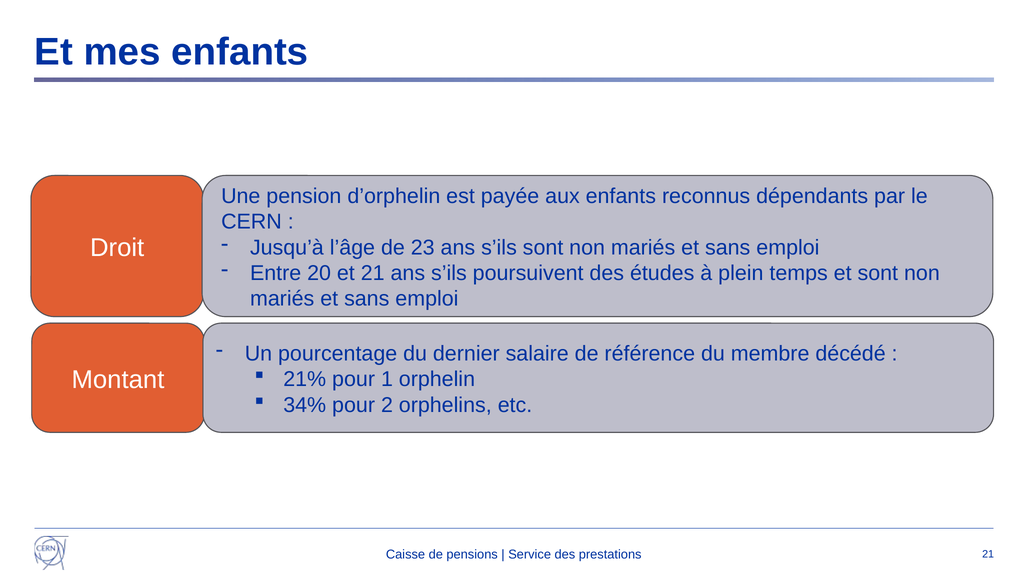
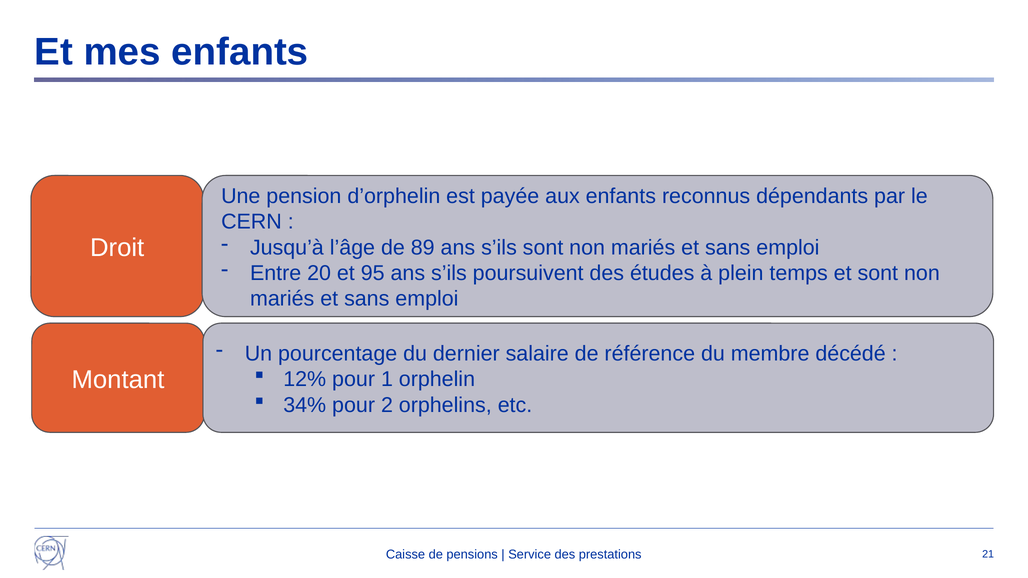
23: 23 -> 89 (423, 248)
et 21: 21 -> 95 (373, 273)
21%: 21% -> 12% (305, 379)
